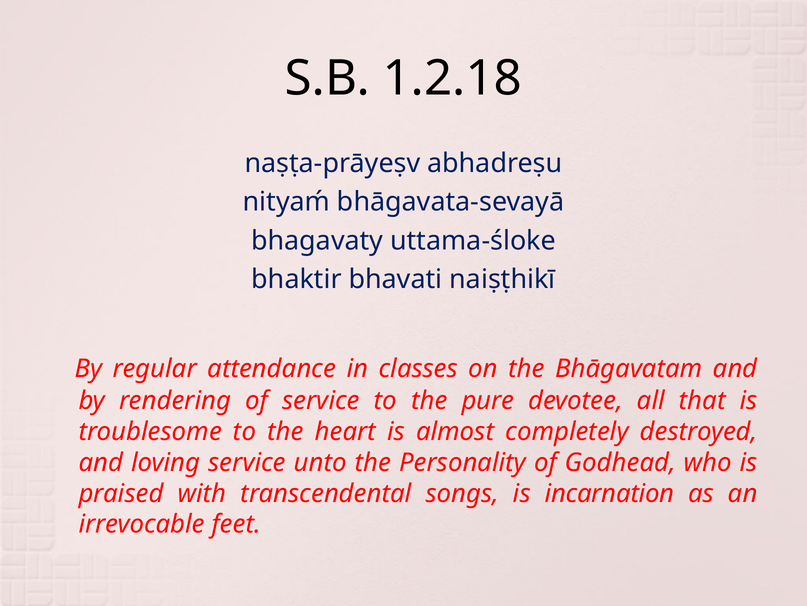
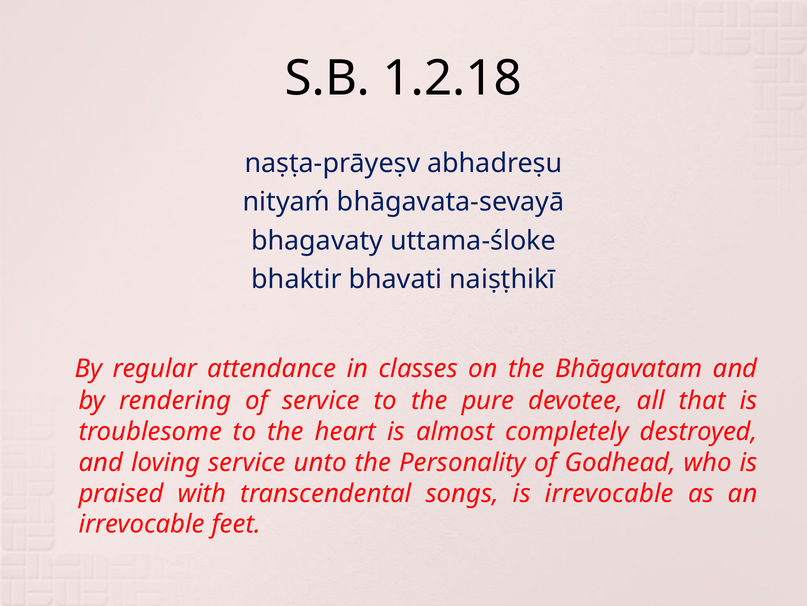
is incarnation: incarnation -> irrevocable (609, 493)
